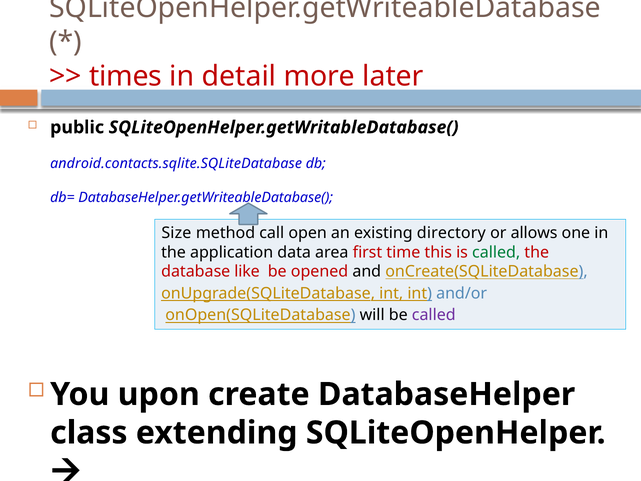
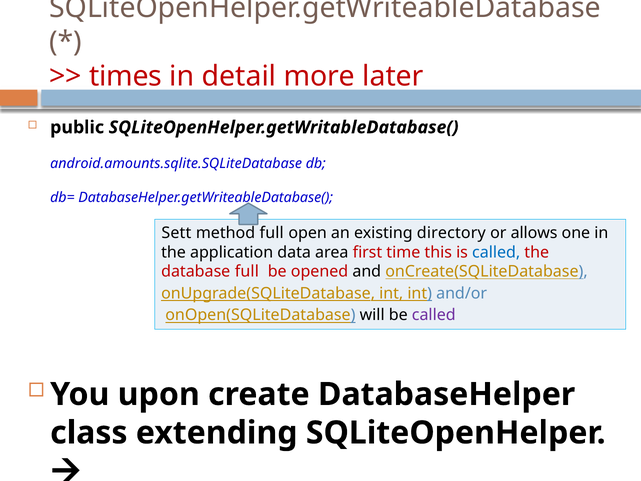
android.contacts.sqlite.SQLiteDatabase: android.contacts.sqlite.SQLiteDatabase -> android.amounts.sqlite.SQLiteDatabase (176, 163)
Size: Size -> Sett (176, 233)
method call: call -> full (272, 233)
called colour: green -> blue (496, 252)
database like: like -> full (247, 271)
